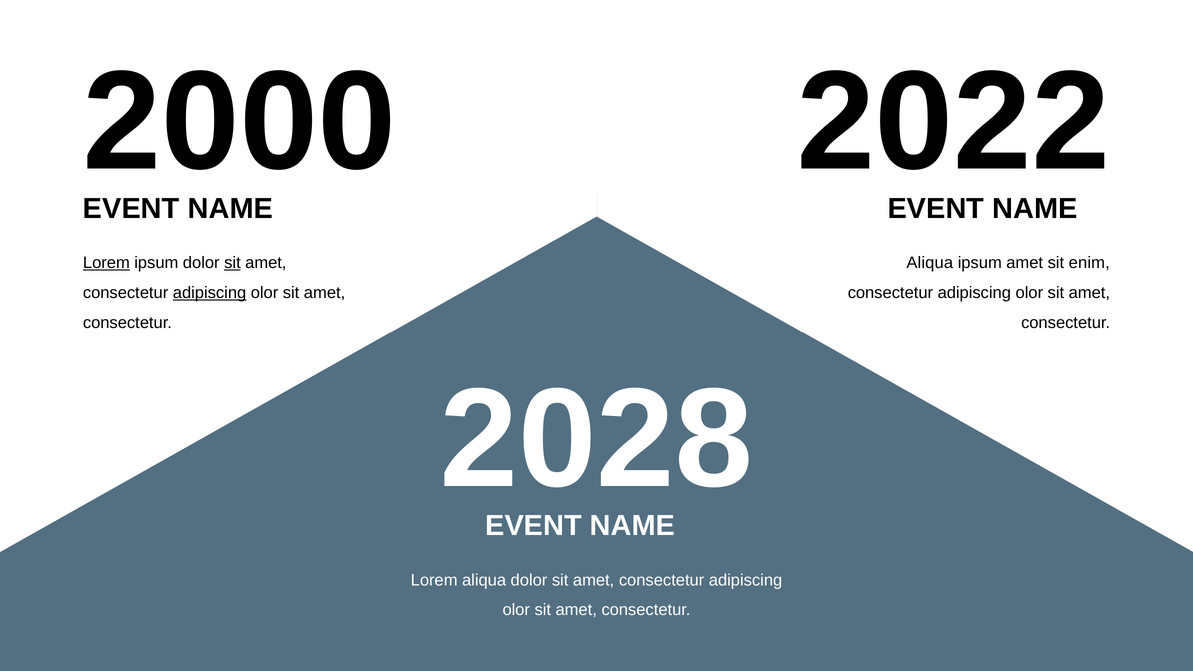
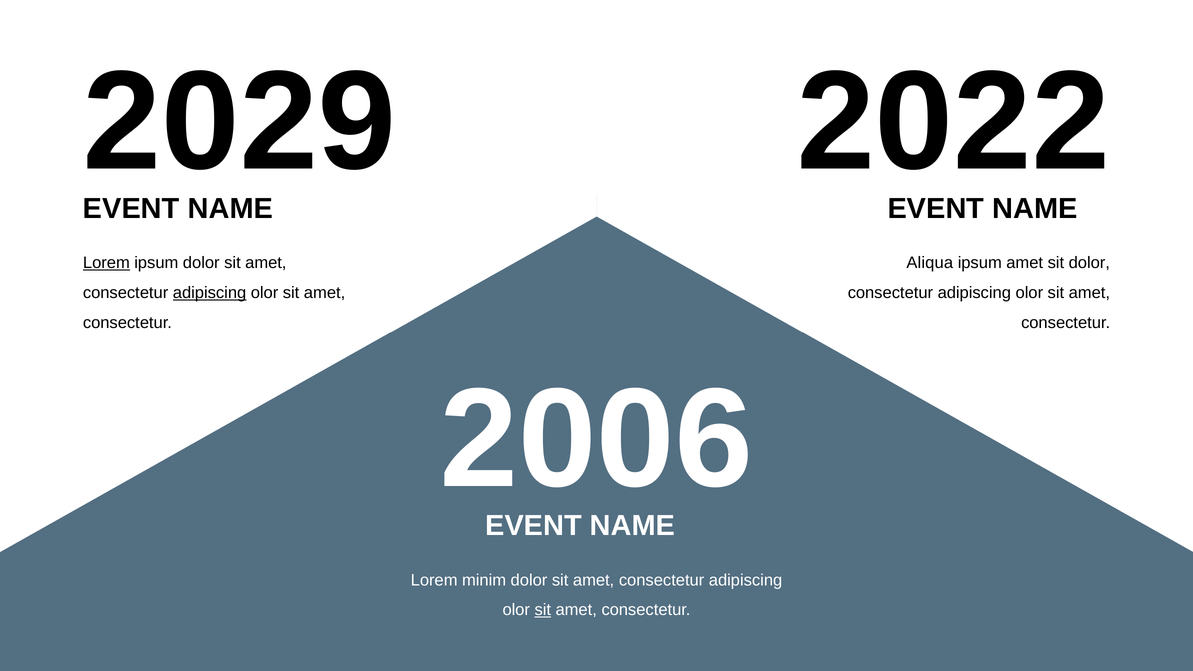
2000: 2000 -> 2029 (240, 123)
sit underline: present -> none (232, 263)
sit enim: enim -> dolor (1089, 263)
2028: 2028 -> 2006 (596, 440)
Lorem aliqua: aliqua -> minim (484, 580)
sit underline: none -> present (543, 610)
